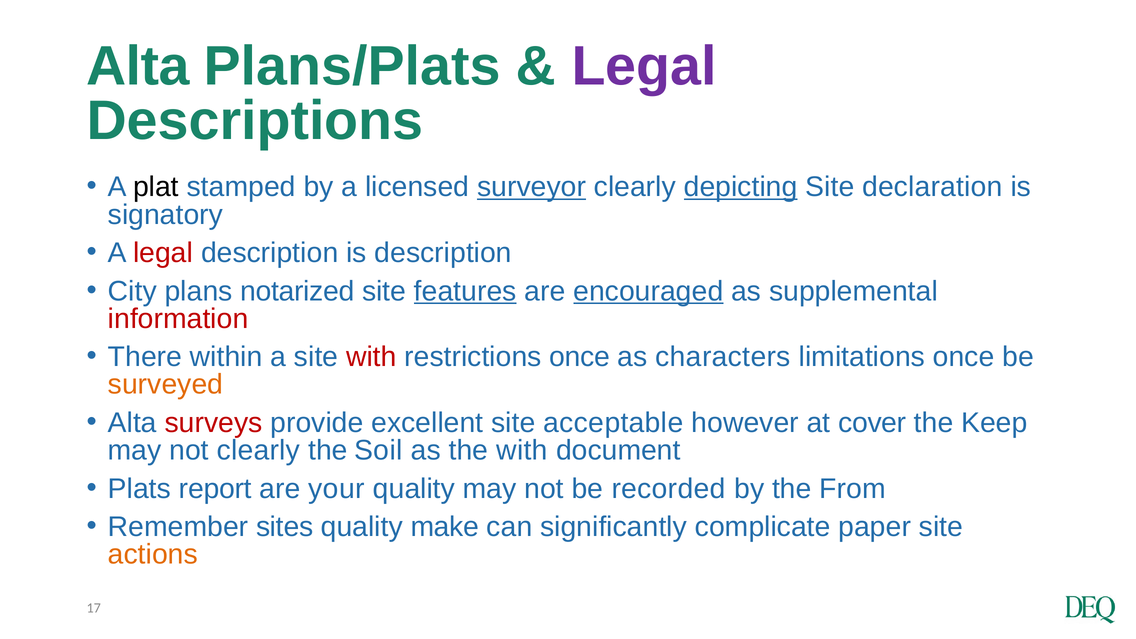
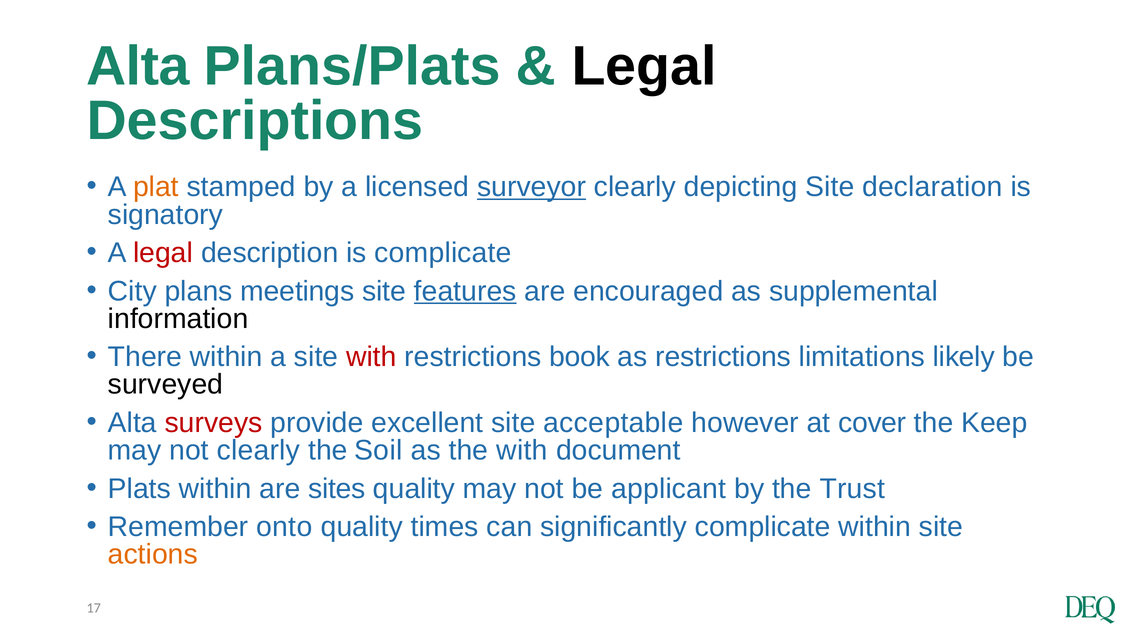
Legal colour: purple -> black (644, 67)
plat colour: black -> orange (156, 187)
depicting underline: present -> none (741, 187)
is description: description -> complicate (443, 253)
notarized: notarized -> meetings (297, 291)
encouraged underline: present -> none (648, 291)
information colour: red -> black (178, 319)
restrictions once: once -> book (580, 357)
as characters: characters -> restrictions (723, 357)
limitations once: once -> likely (964, 357)
surveyed colour: orange -> black (166, 385)
Plats report: report -> within (215, 489)
your: your -> sites (337, 489)
recorded: recorded -> applicant (669, 489)
From: From -> Trust (852, 489)
sites: sites -> onto (284, 527)
make: make -> times (445, 527)
complicate paper: paper -> within (875, 527)
